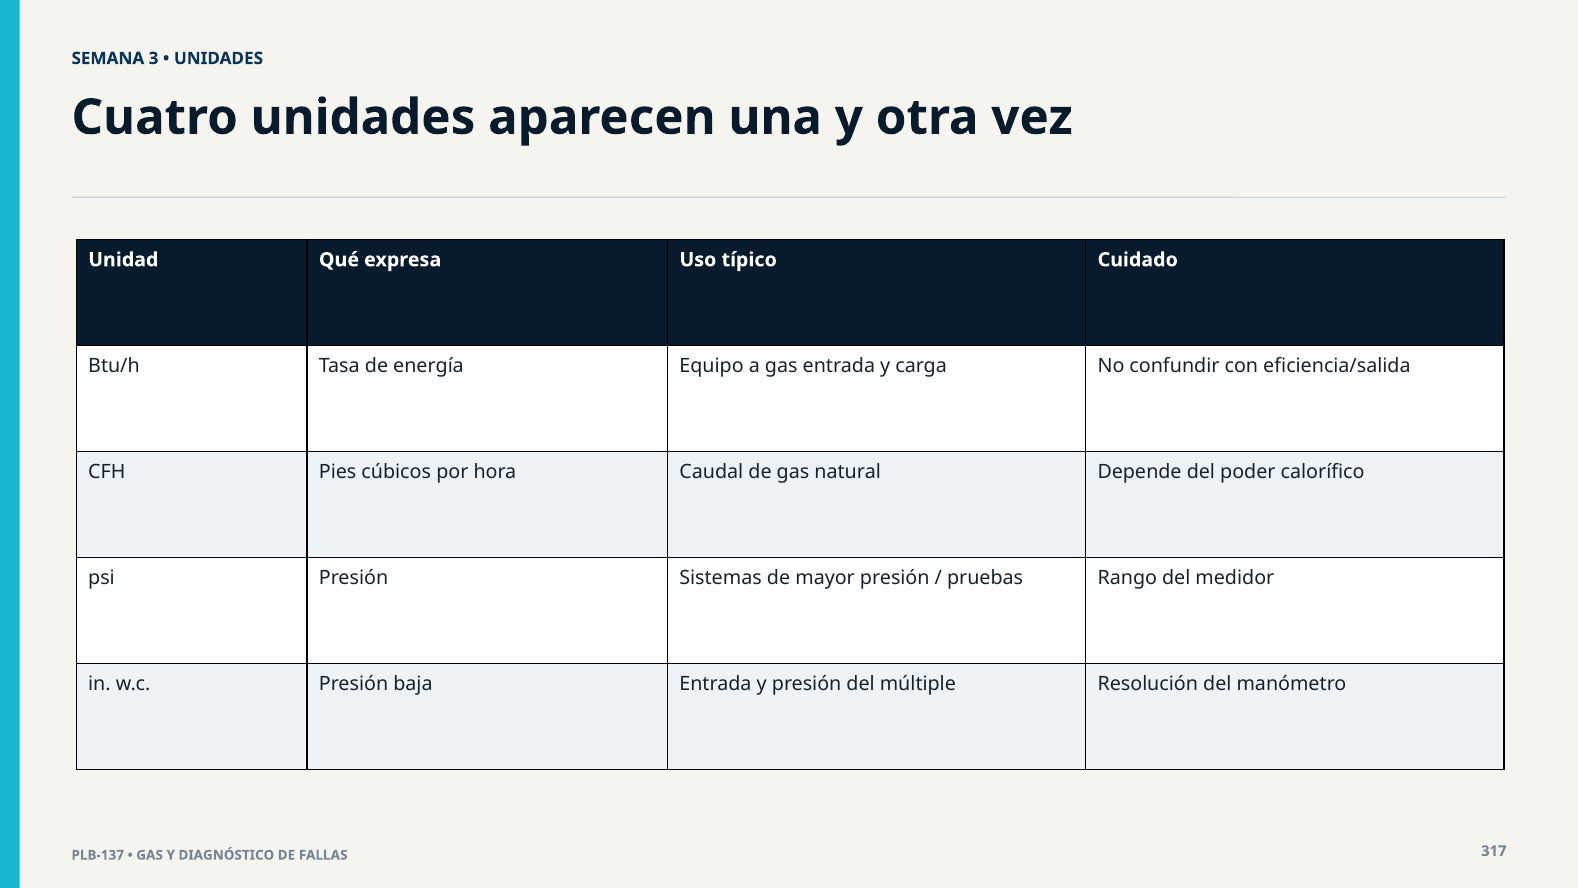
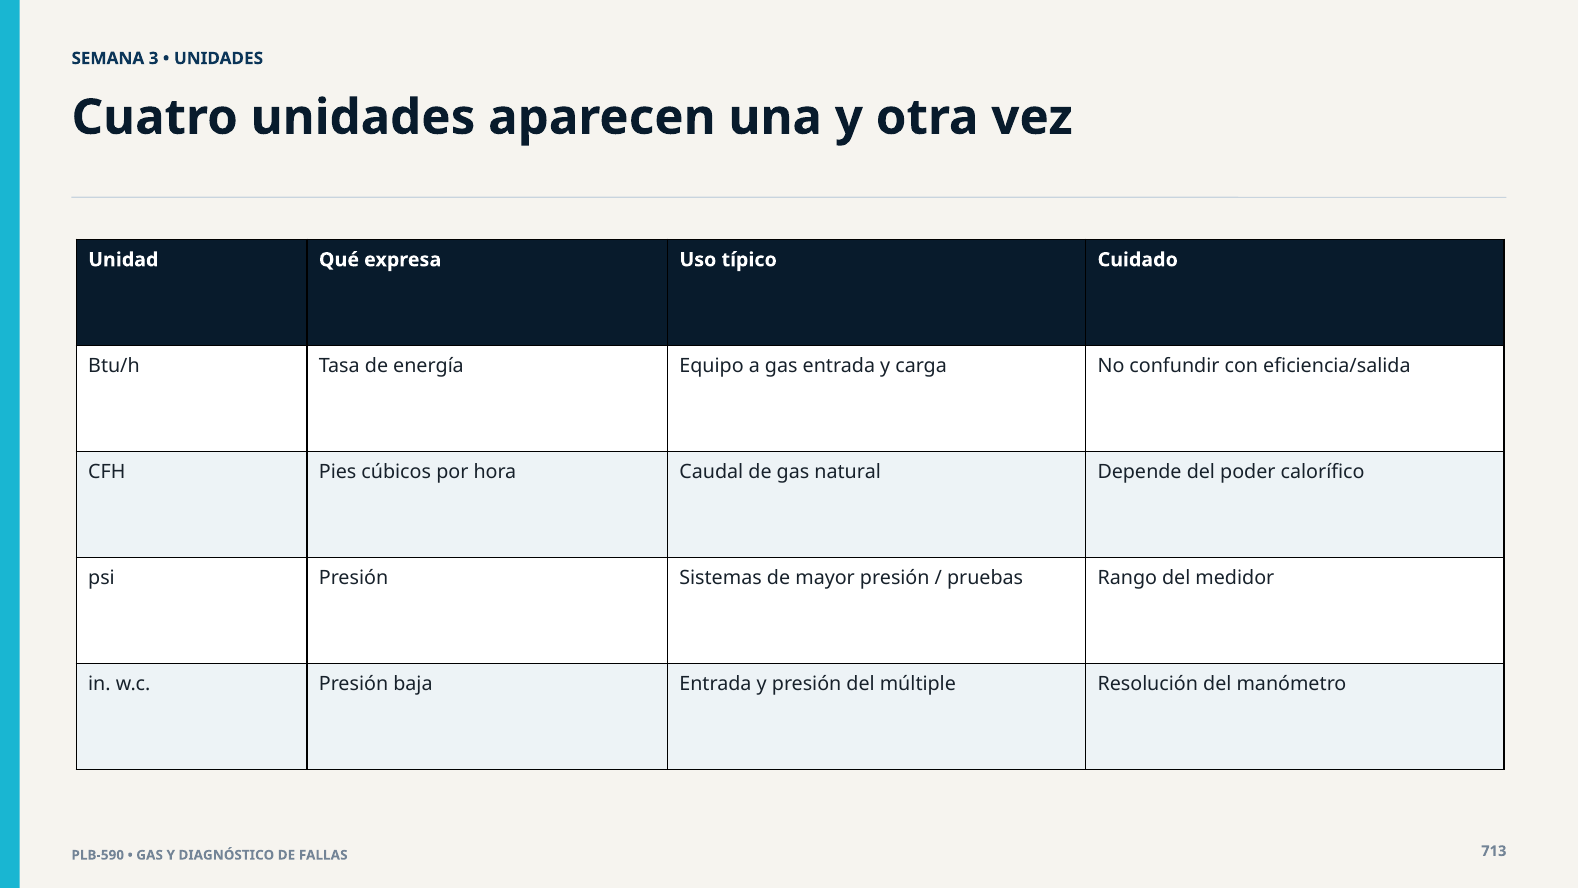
PLB-137: PLB-137 -> PLB-590 (98, 855)
317: 317 -> 713 (1494, 851)
